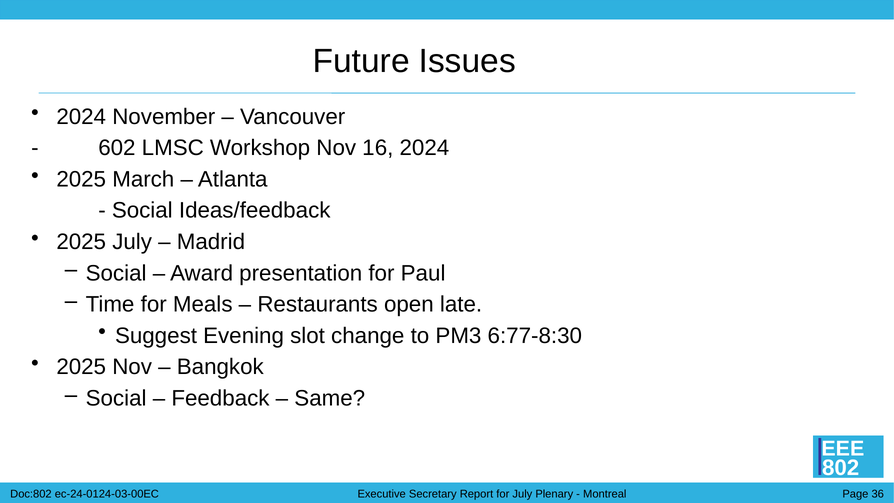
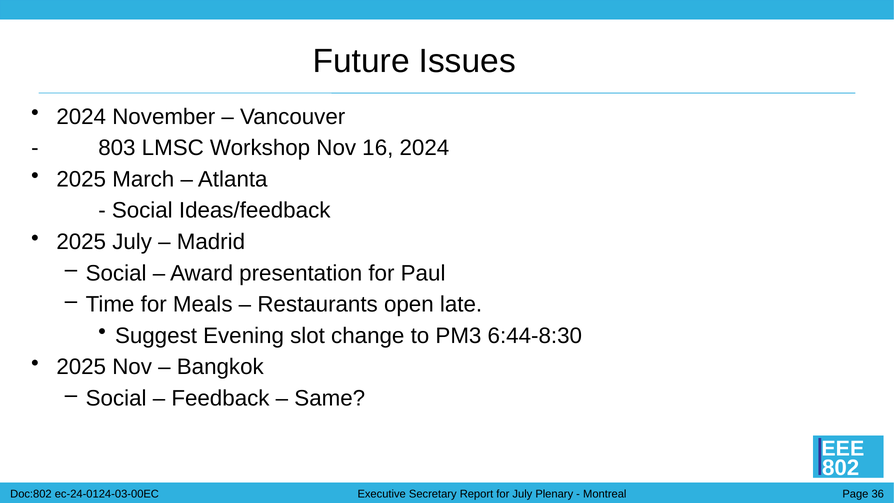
602: 602 -> 803 (117, 148)
6:77-8:30: 6:77-8:30 -> 6:44-8:30 (535, 336)
